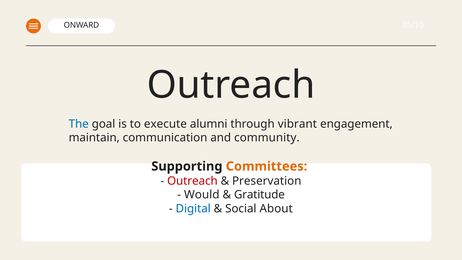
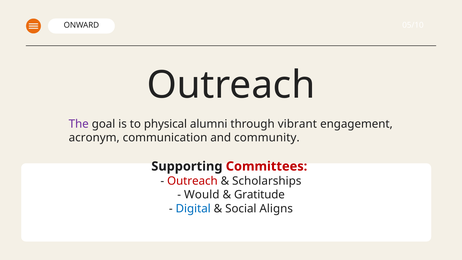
The colour: blue -> purple (79, 124)
execute: execute -> physical (165, 124)
maintain: maintain -> acronym (94, 138)
Committees colour: orange -> red (267, 166)
Preservation: Preservation -> Scholarships (267, 181)
About: About -> Aligns (276, 209)
